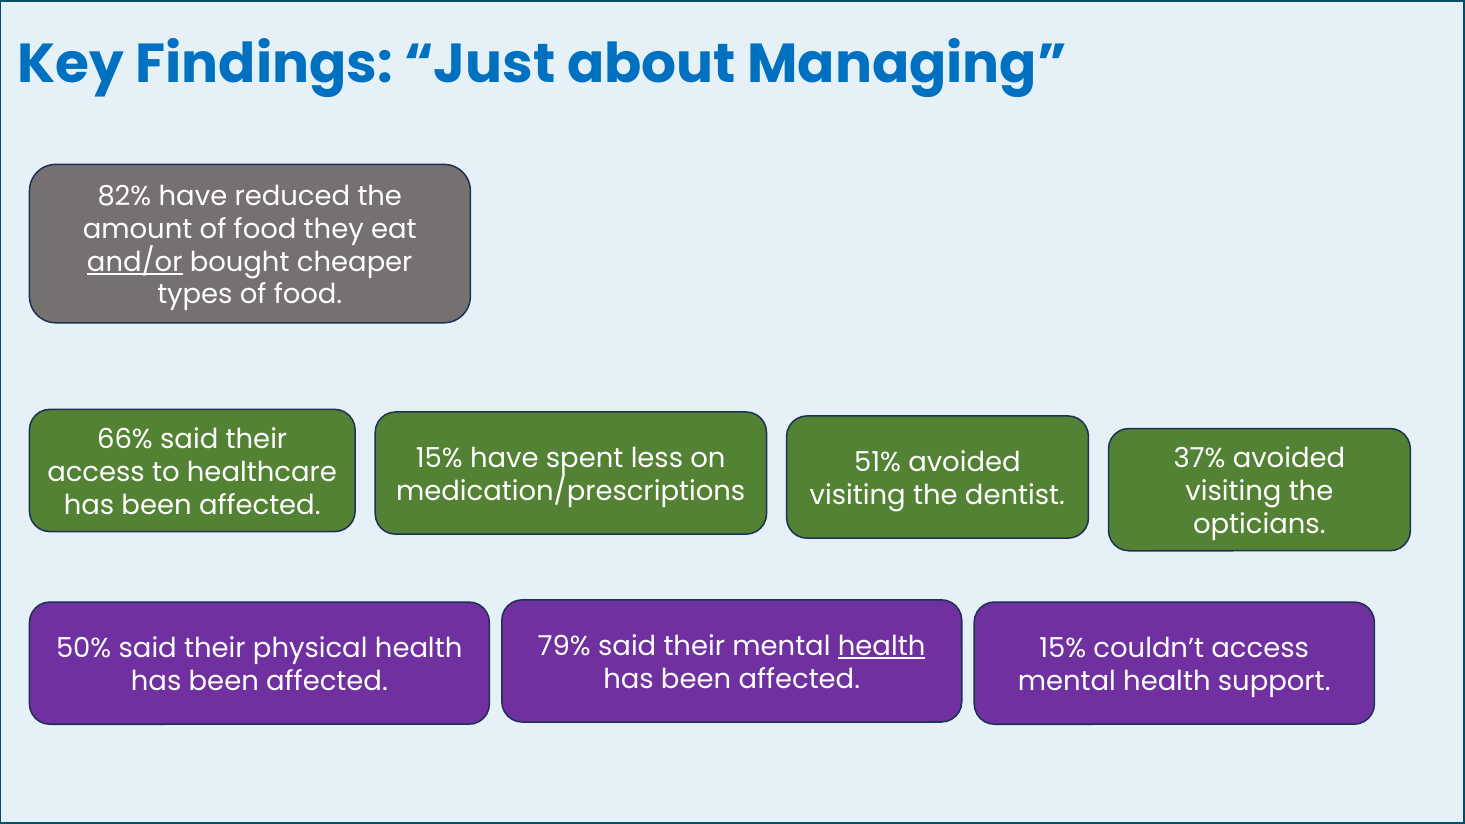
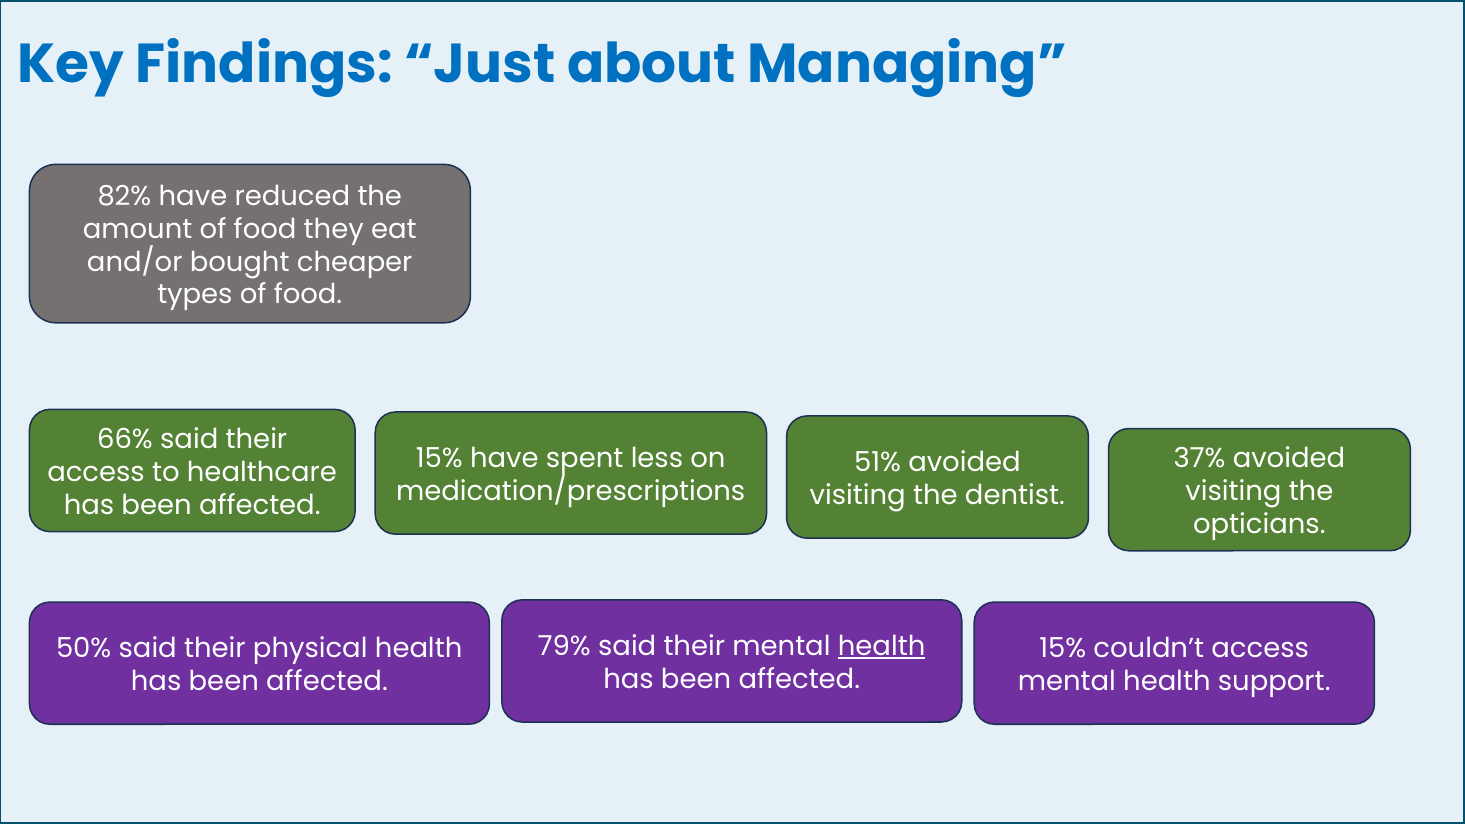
and/or underline: present -> none (135, 262)
